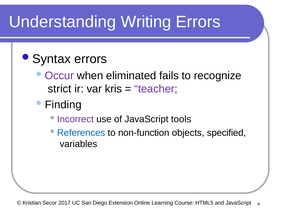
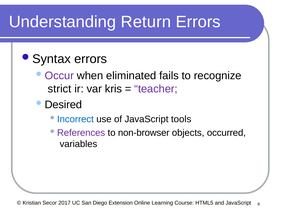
Writing: Writing -> Return (146, 22)
Finding: Finding -> Desired (63, 105)
Incorrect colour: purple -> blue (75, 119)
References colour: blue -> purple (81, 133)
non-function: non-function -> non-browser (144, 133)
specified: specified -> occurred (226, 133)
